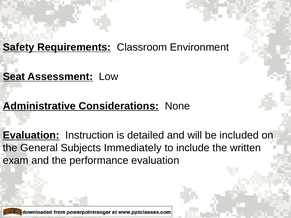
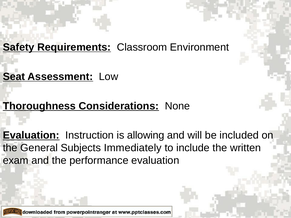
Administrative: Administrative -> Thoroughness (39, 106)
detailed: detailed -> allowing (146, 135)
